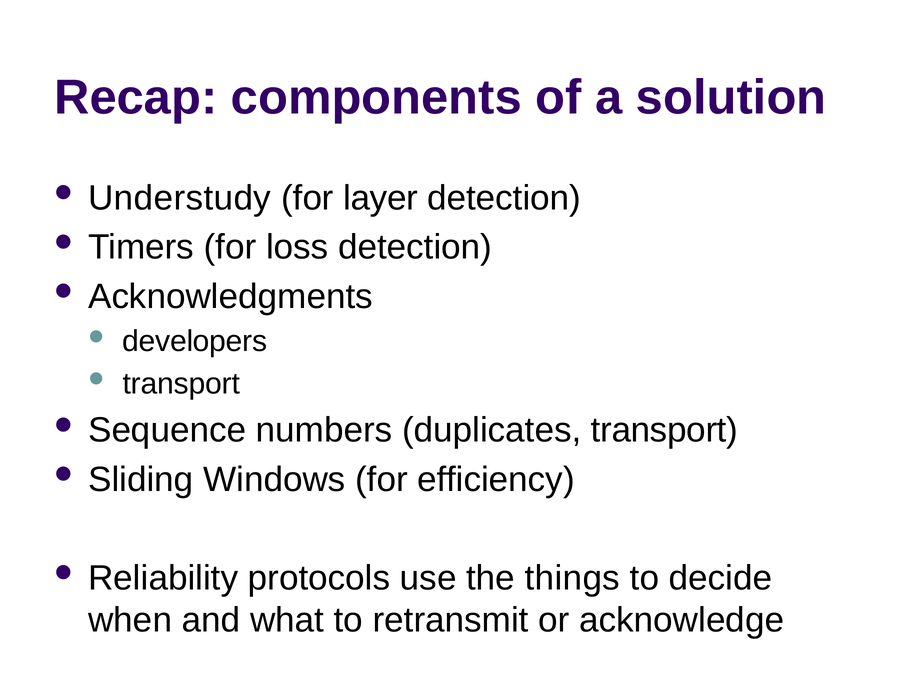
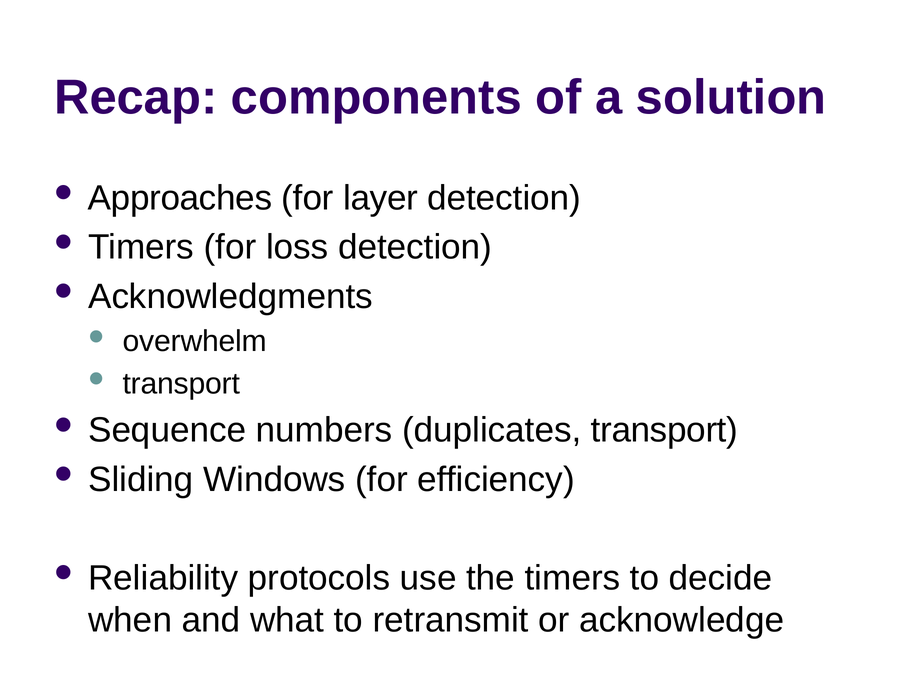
Understudy: Understudy -> Approaches (180, 198)
developers: developers -> overwhelm (195, 341)
the things: things -> timers (573, 578)
